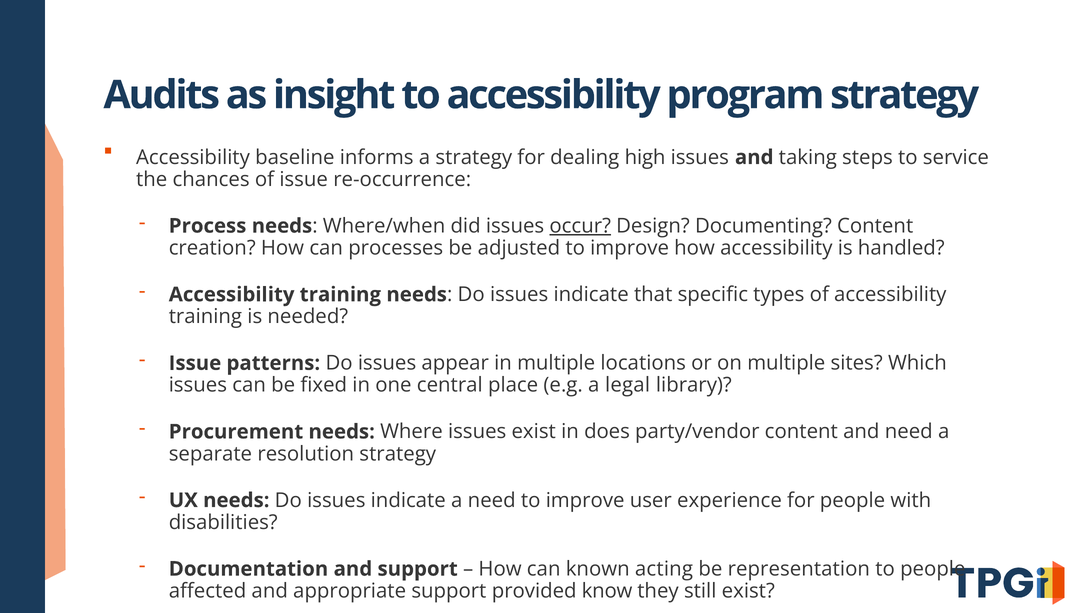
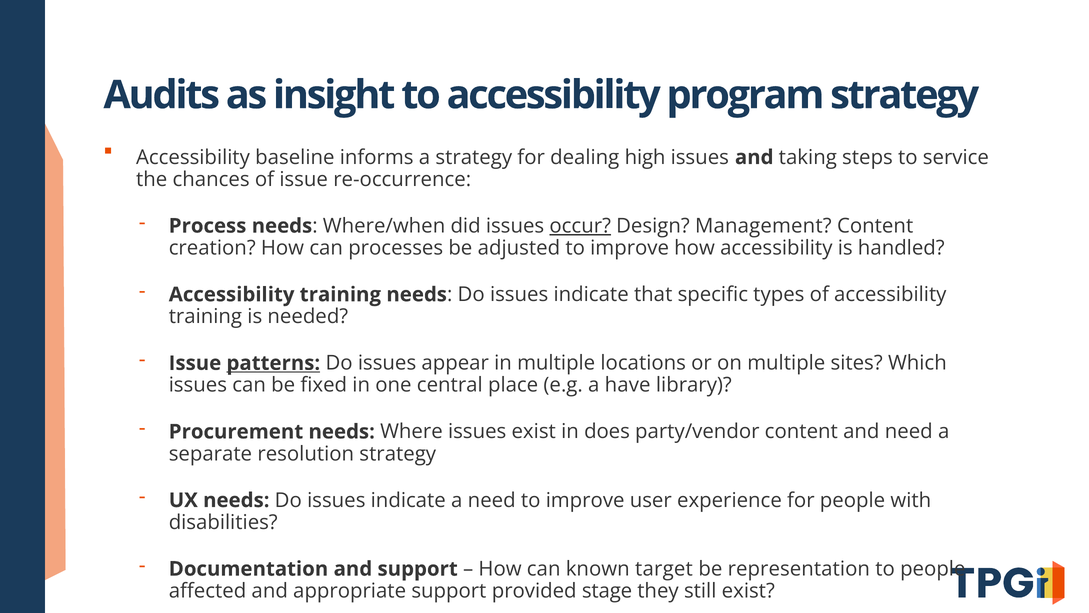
Documenting: Documenting -> Management (763, 226)
patterns underline: none -> present (273, 363)
legal: legal -> have (628, 385)
acting: acting -> target (664, 569)
know: know -> stage (607, 591)
